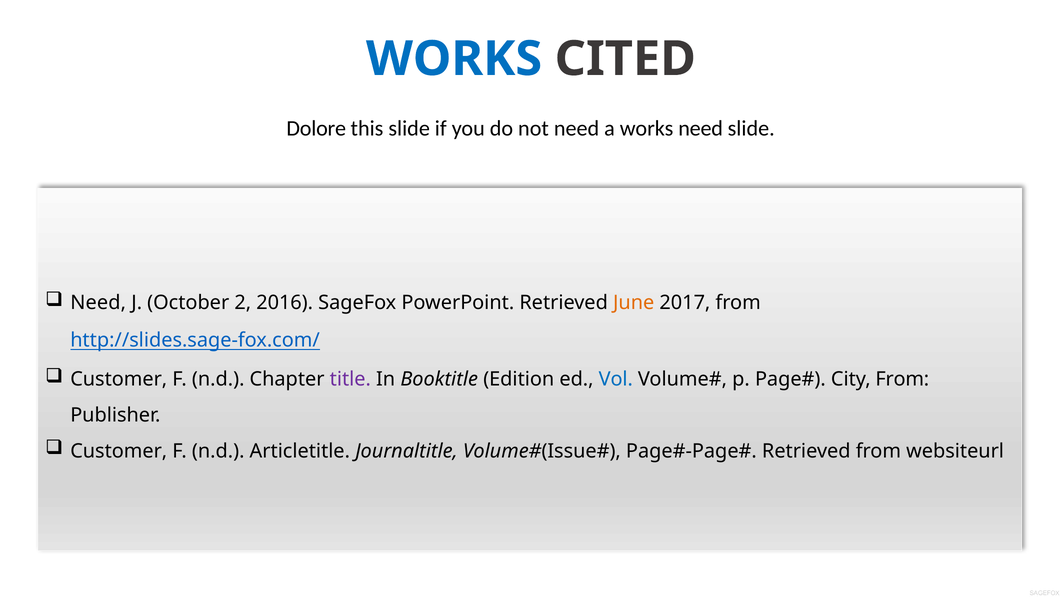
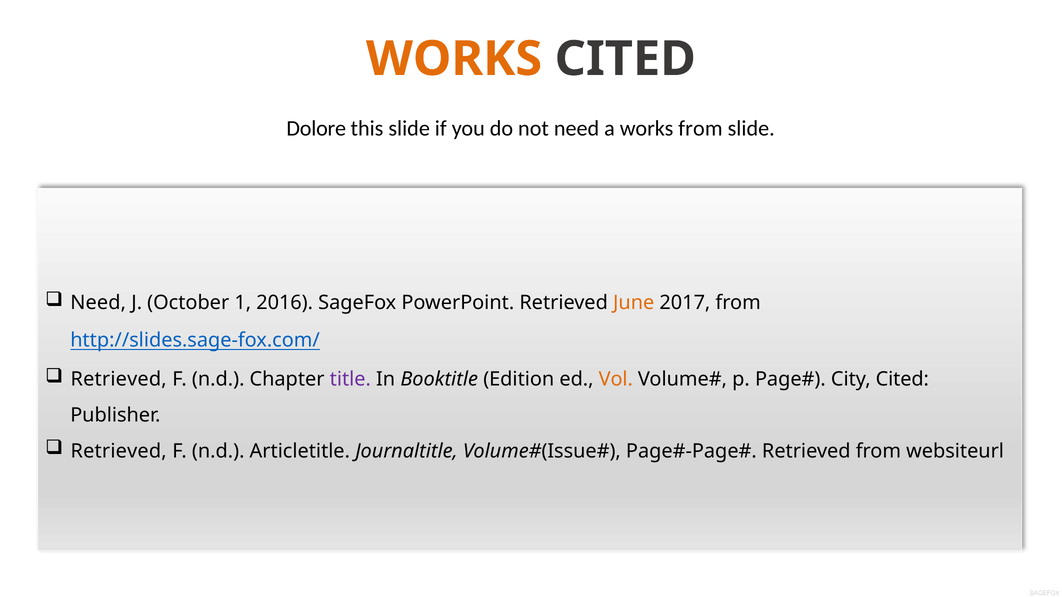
WORKS colour: blue -> orange (454, 59)
works need: need -> from (700, 128)
2: 2 -> 1 (243, 303)
Customer: Customer -> Retrieved (119, 380)
Vol colour: blue -> orange (616, 380)
City From: From -> Cited (902, 380)
Customer: Customer -> Retrieved (119, 451)
